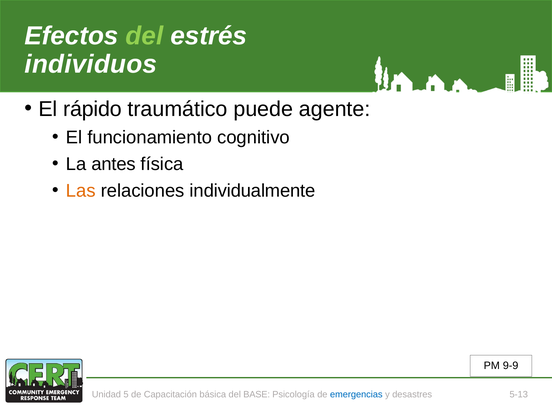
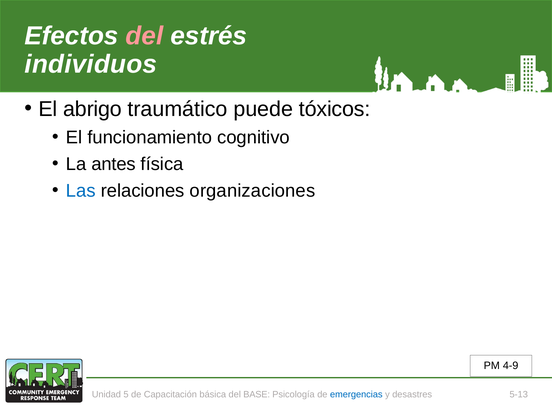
del colour: light green -> pink (144, 36)
rápido: rápido -> abrigo (93, 109)
agente: agente -> tóxicos (335, 109)
Las colour: orange -> blue (81, 191)
individualmente: individualmente -> organizaciones (252, 191)
9-9: 9-9 -> 4-9 (511, 366)
